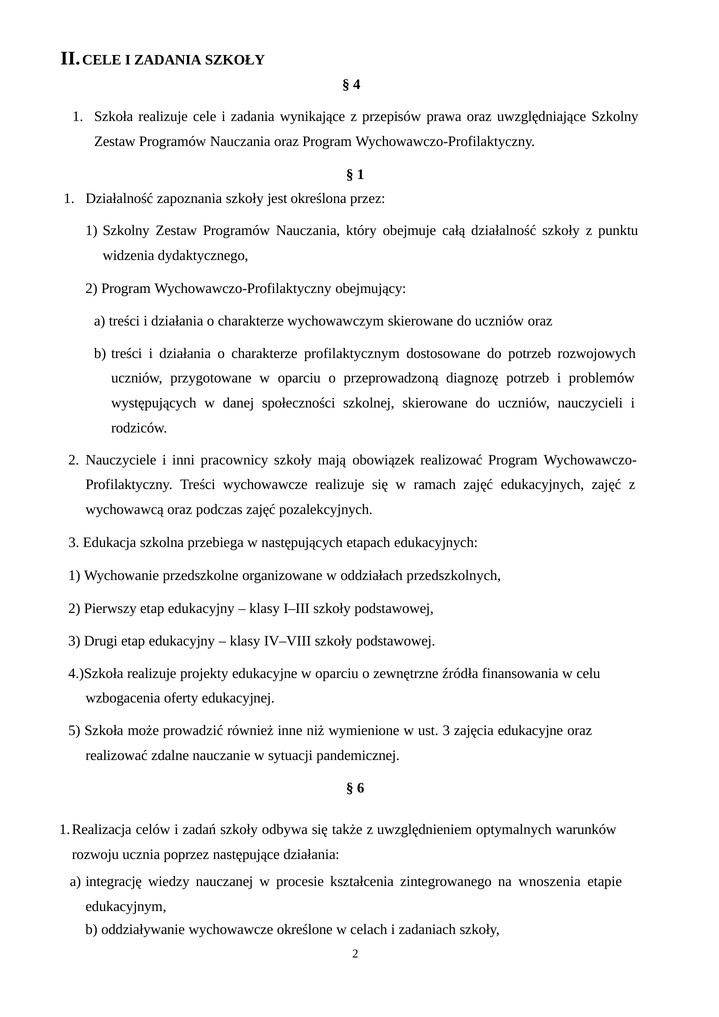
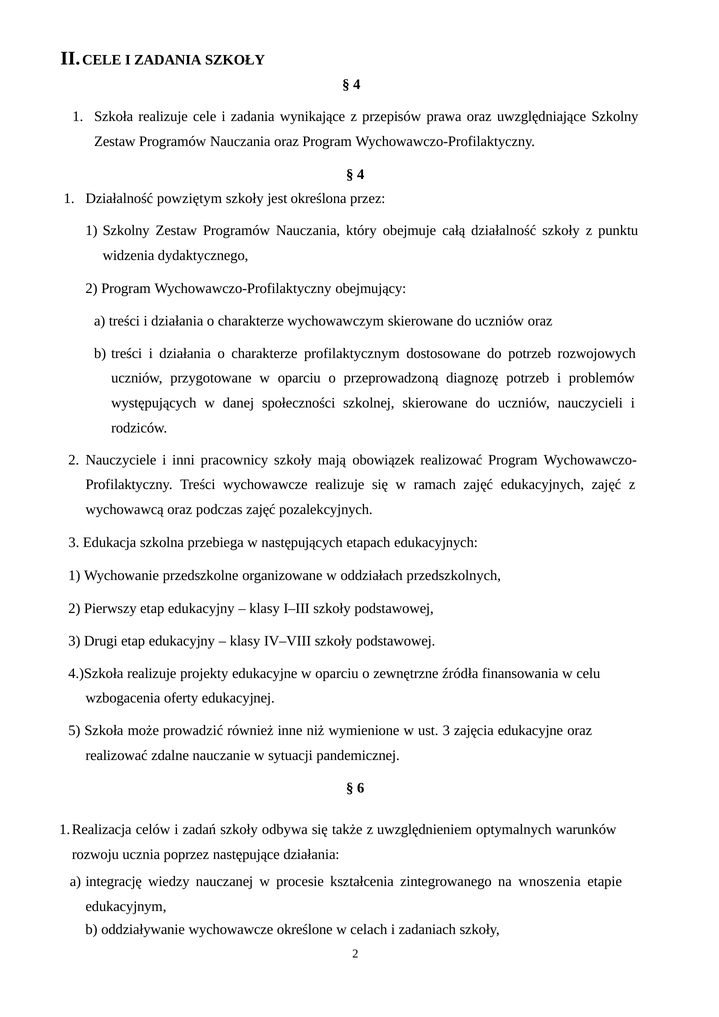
1: 1 -> 4 (361, 175)
zapoznania: zapoznania -> powziętym (189, 198)
